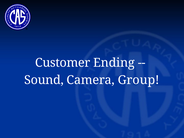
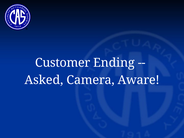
Sound: Sound -> Asked (44, 80)
Group: Group -> Aware (139, 80)
